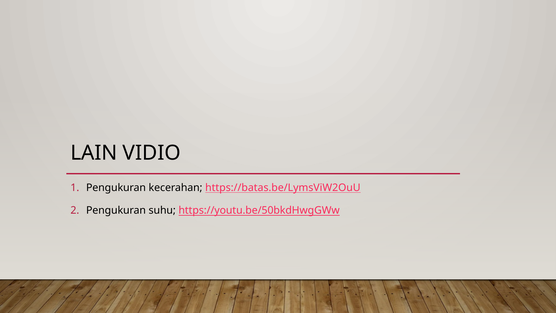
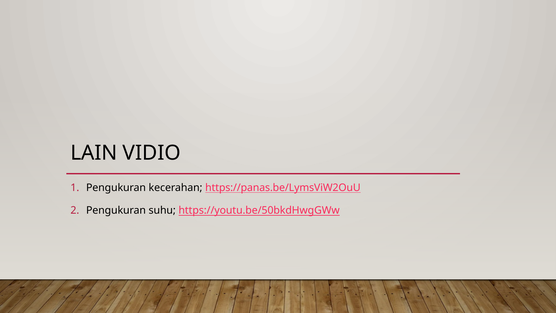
https://batas.be/LymsViW2OuU: https://batas.be/LymsViW2OuU -> https://panas.be/LymsViW2OuU (283, 188)
